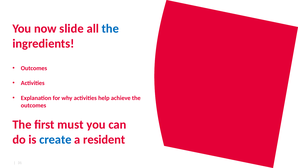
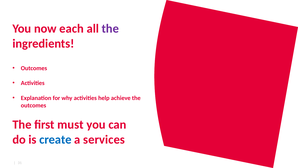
slide: slide -> each (72, 29)
the colour: blue -> purple (110, 29)
resident: resident -> services (104, 139)
